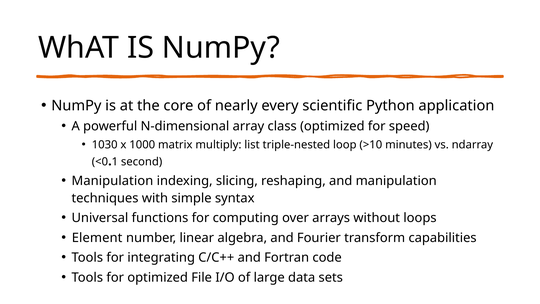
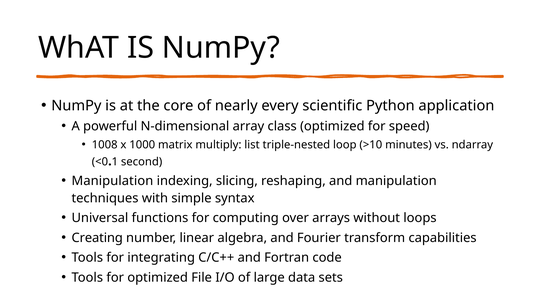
1030: 1030 -> 1008 (105, 145)
Element: Element -> Creating (97, 238)
